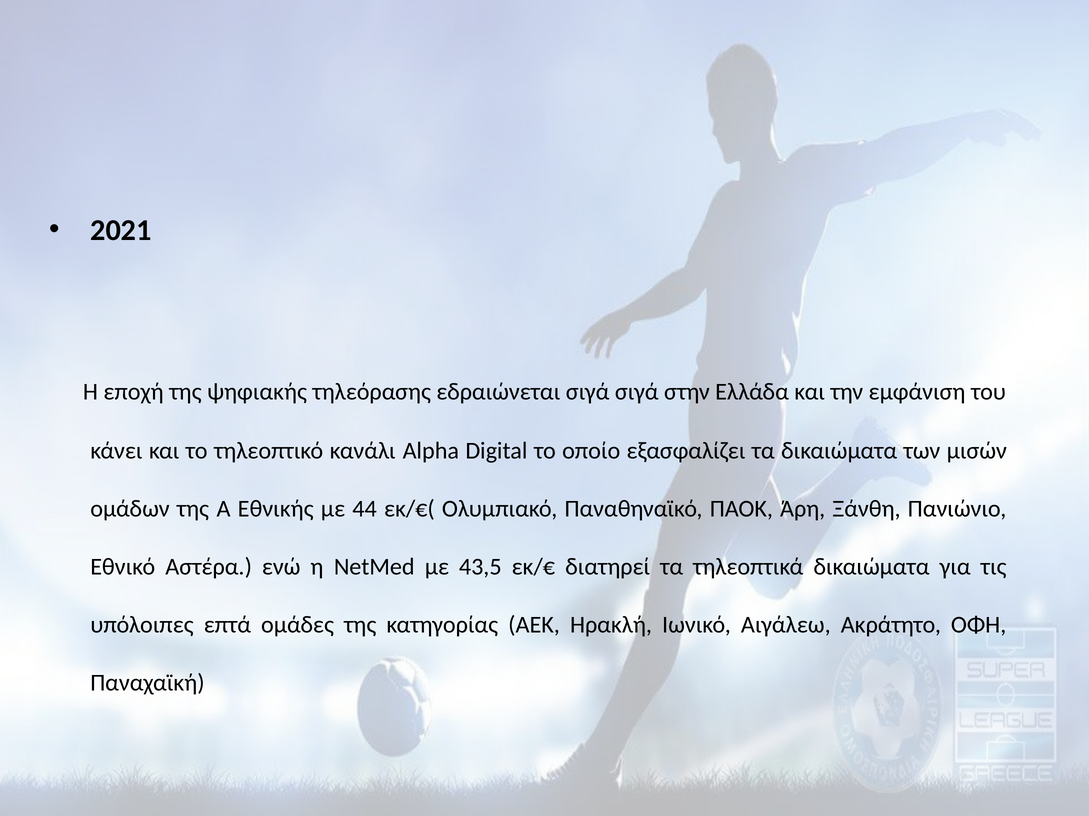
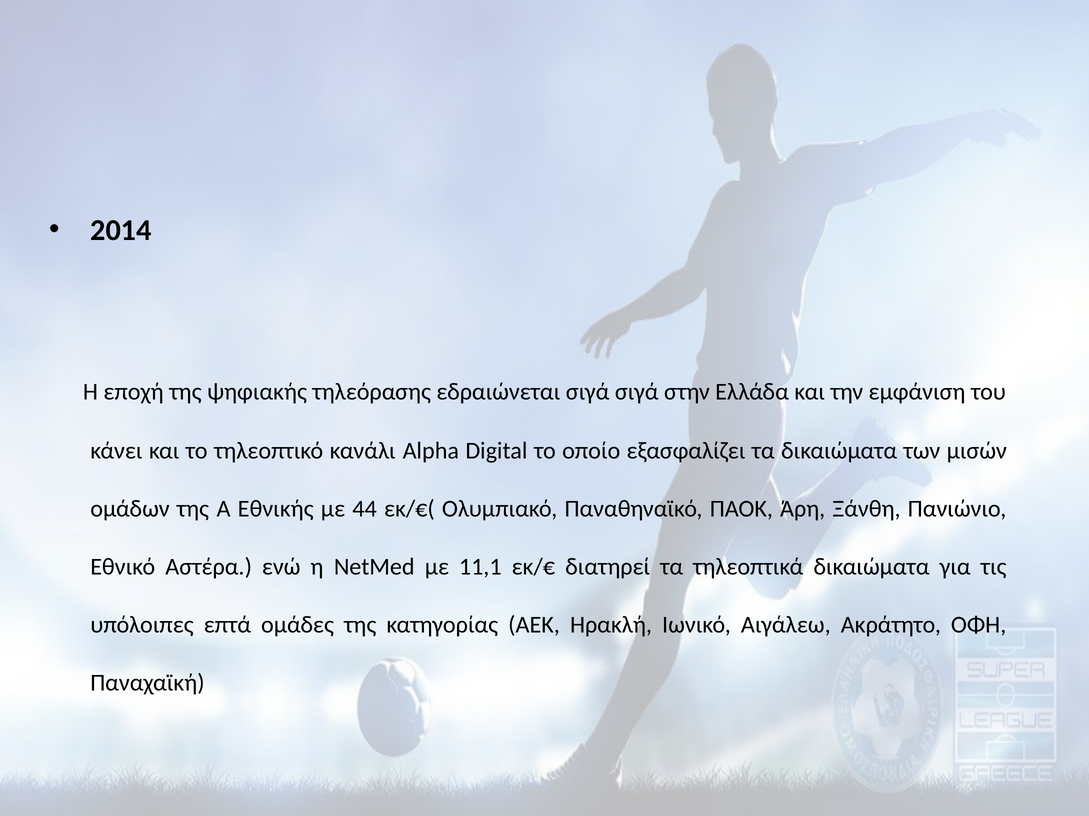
2021: 2021 -> 2014 (121, 230)
43,5: 43,5 -> 11,1 (480, 567)
